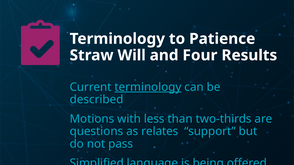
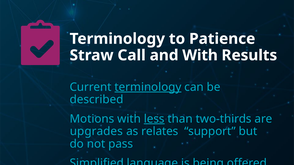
Will: Will -> Call (132, 55)
and Four: Four -> With (200, 55)
less underline: none -> present (154, 119)
questions: questions -> upgrades (96, 132)
